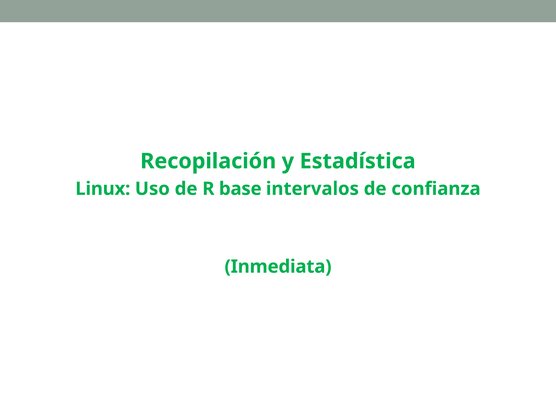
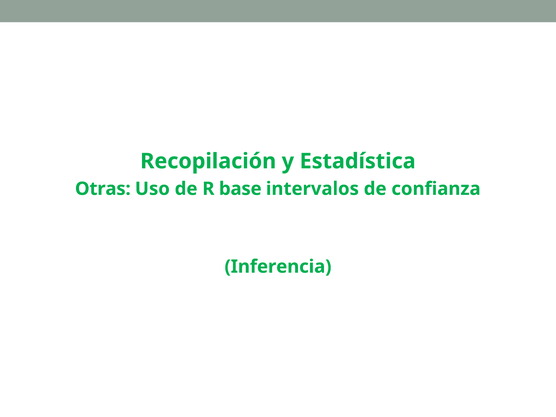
Linux: Linux -> Otras (103, 189)
Inmediata: Inmediata -> Inferencia (278, 267)
